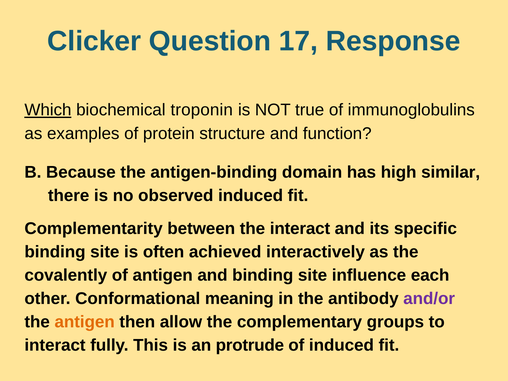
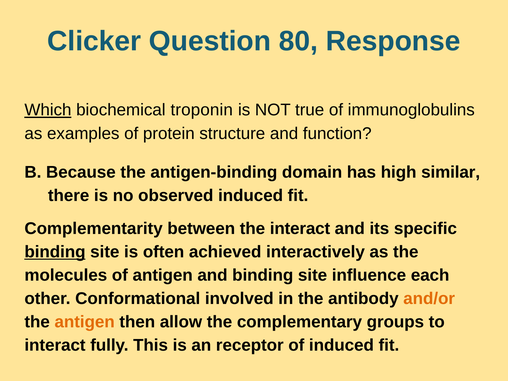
17: 17 -> 80 (298, 41)
binding underline: none -> present (55, 252)
covalently: covalently -> molecules (66, 275)
meaning: meaning -> involved (239, 299)
and/or colour: purple -> orange (429, 299)
protrude: protrude -> receptor (250, 345)
